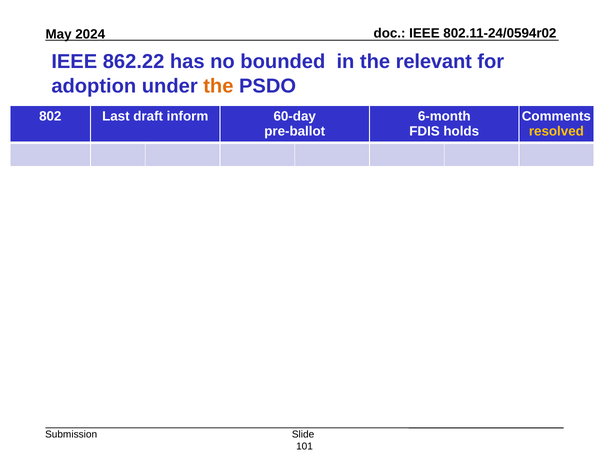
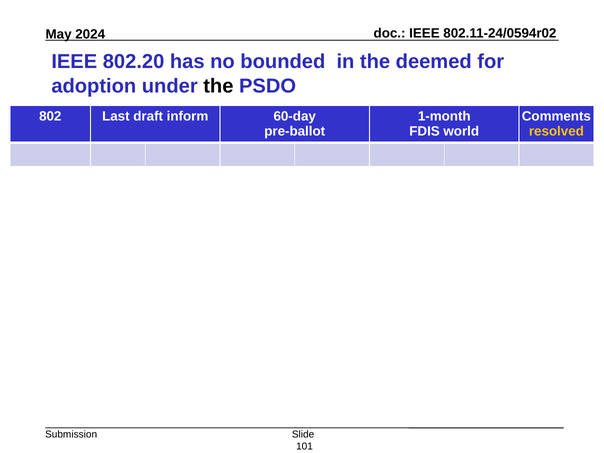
862.22: 862.22 -> 802.20 (134, 62)
relevant: relevant -> deemed (434, 62)
the colour: orange -> black (218, 86)
6-month: 6-month -> 1-month (444, 116)
holds: holds -> world (461, 131)
